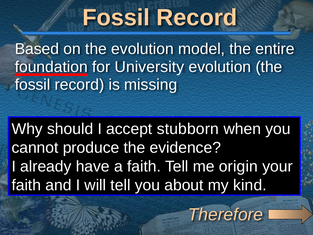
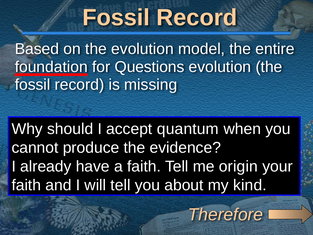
University: University -> Questions (150, 67)
stubborn: stubborn -> quantum (188, 129)
